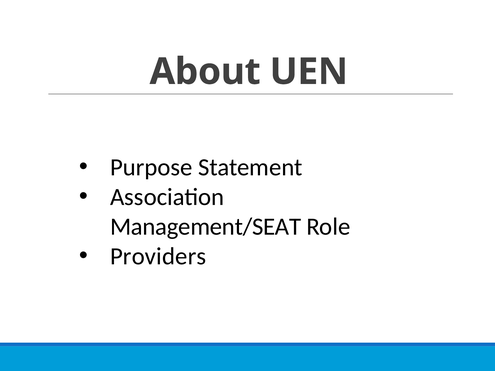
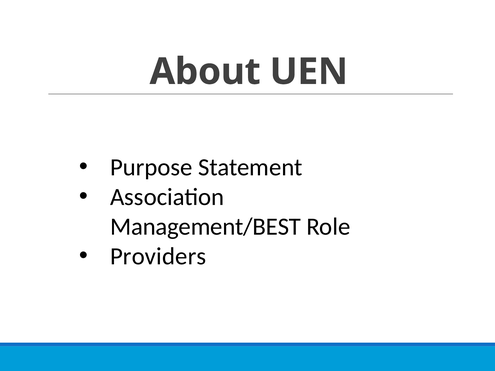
Management/SEAT: Management/SEAT -> Management/BEST (206, 227)
